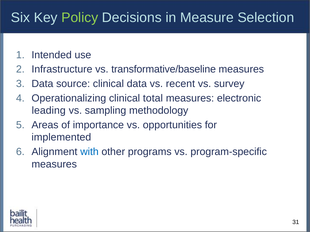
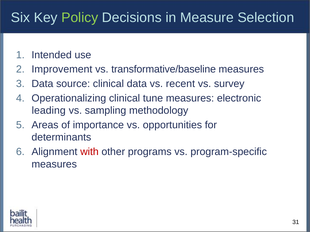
Infrastructure: Infrastructure -> Improvement (62, 69)
total: total -> tune (153, 98)
implemented: implemented -> determinants (61, 138)
with colour: blue -> red (89, 152)
